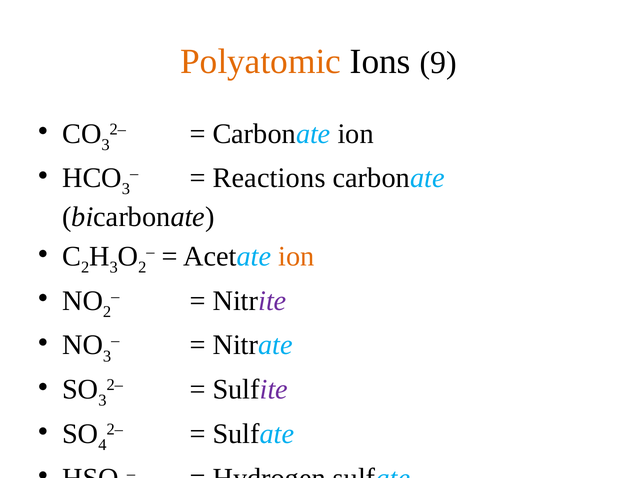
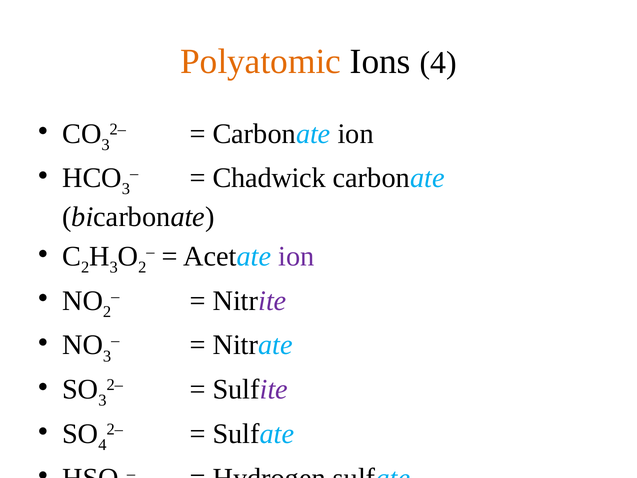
Ions 9: 9 -> 4 (438, 63)
Reactions: Reactions -> Chadwick (269, 178)
ion colour: orange -> purple (296, 256)
